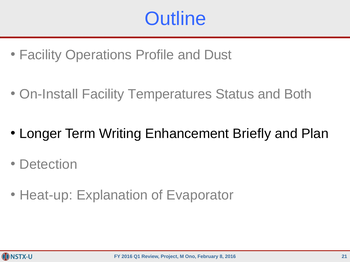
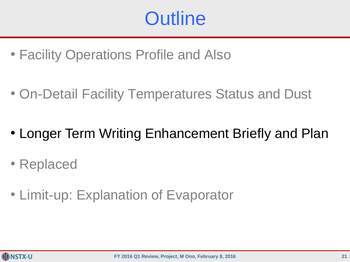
Dust: Dust -> Also (218, 55)
On-Install: On-Install -> On-Detail (49, 94)
Both: Both -> Dust (298, 94)
Detection: Detection -> Replaced (48, 165)
Heat-up: Heat-up -> Limit-up (46, 195)
